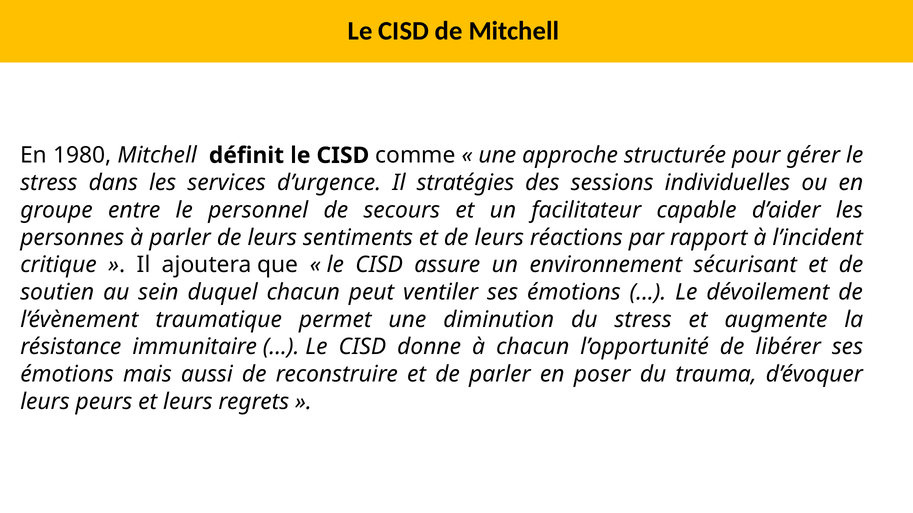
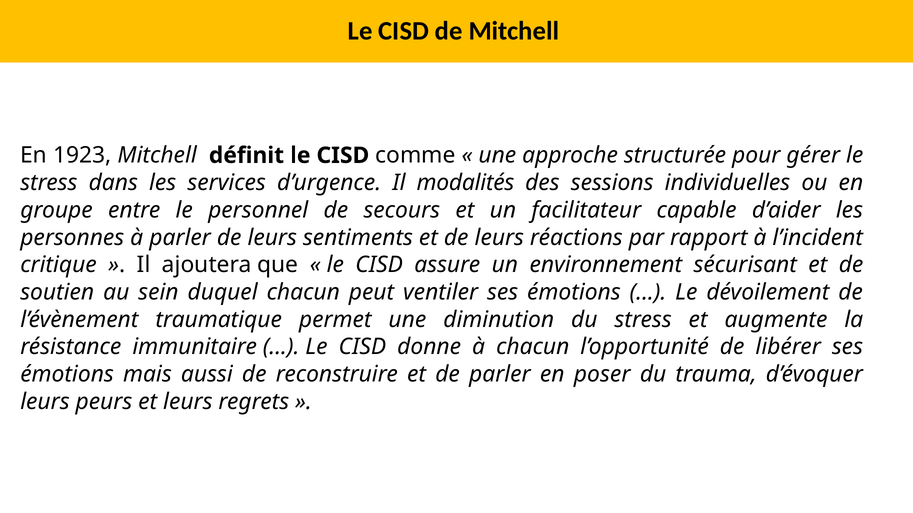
1980: 1980 -> 1923 (82, 156)
stratégies: stratégies -> modalités (465, 183)
